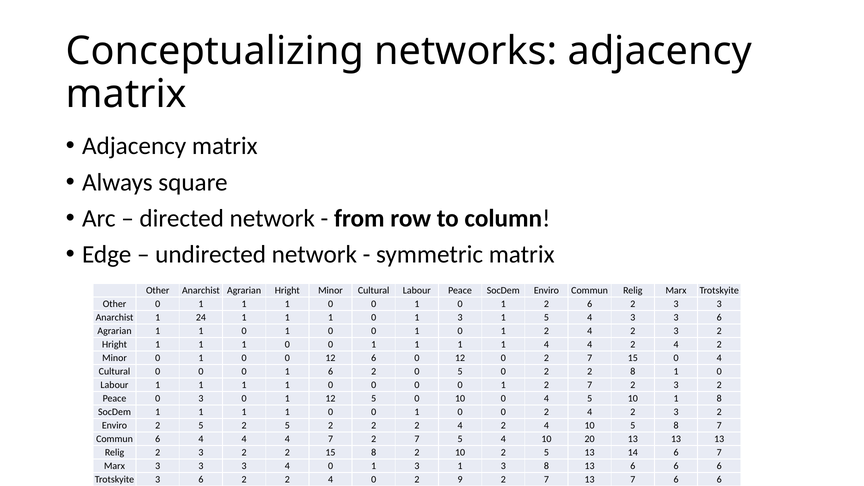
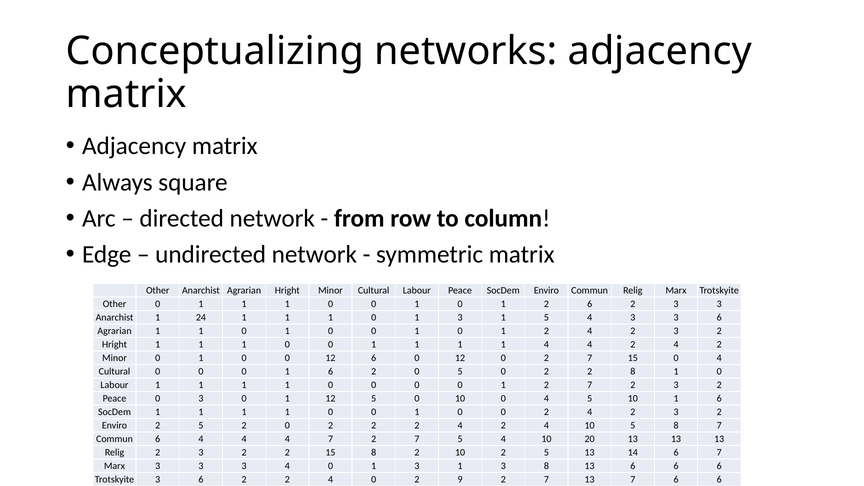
10 1 8: 8 -> 6 (719, 399)
5 2 5: 5 -> 0 (287, 426)
